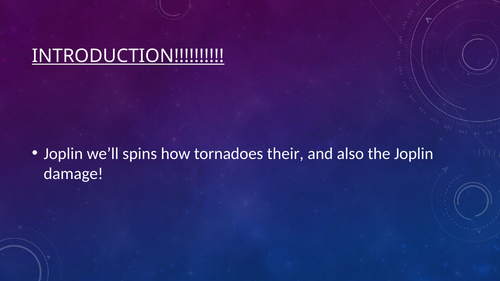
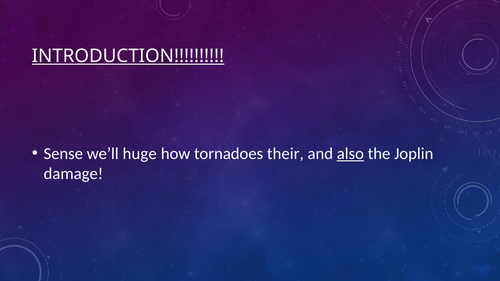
Joplin: Joplin -> Sense (63, 154)
spins: spins -> huge (140, 154)
also underline: none -> present (350, 154)
